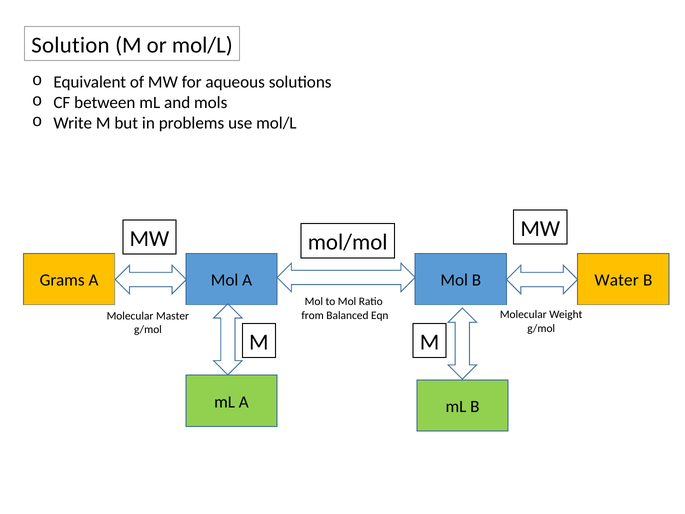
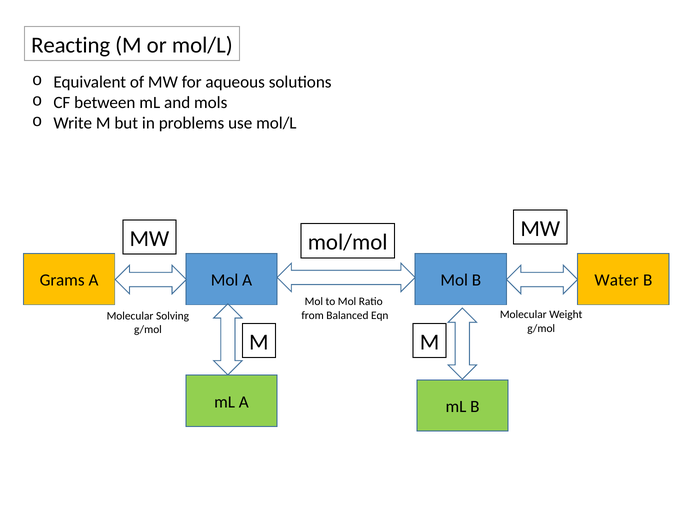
Solution: Solution -> Reacting (71, 45)
Master: Master -> Solving (173, 316)
